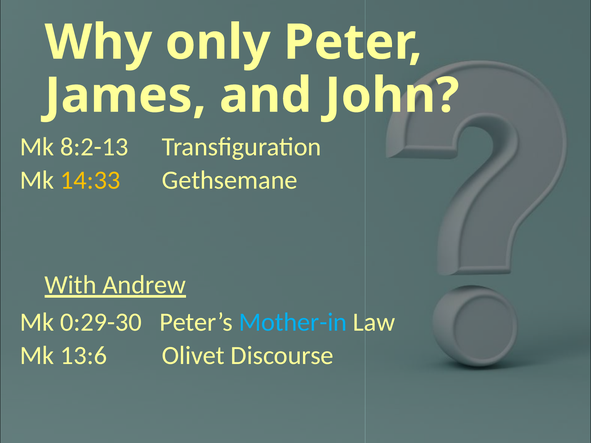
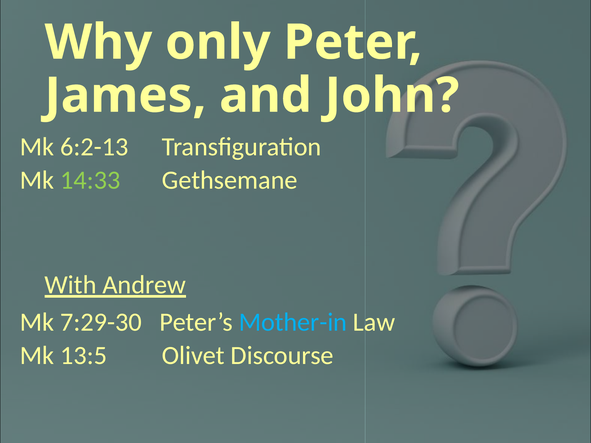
8:2-13: 8:2-13 -> 6:2-13 (94, 147)
14:33 colour: yellow -> light green (90, 180)
0:29-30: 0:29-30 -> 7:29-30 (101, 322)
13:6: 13:6 -> 13:5 (84, 356)
